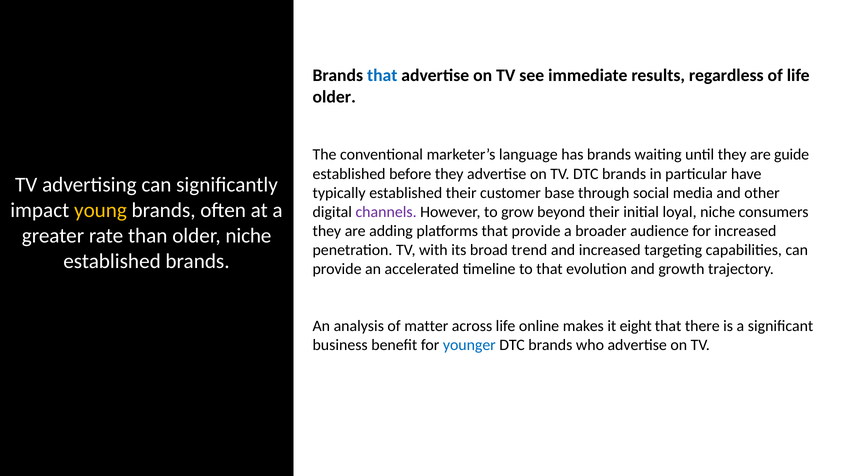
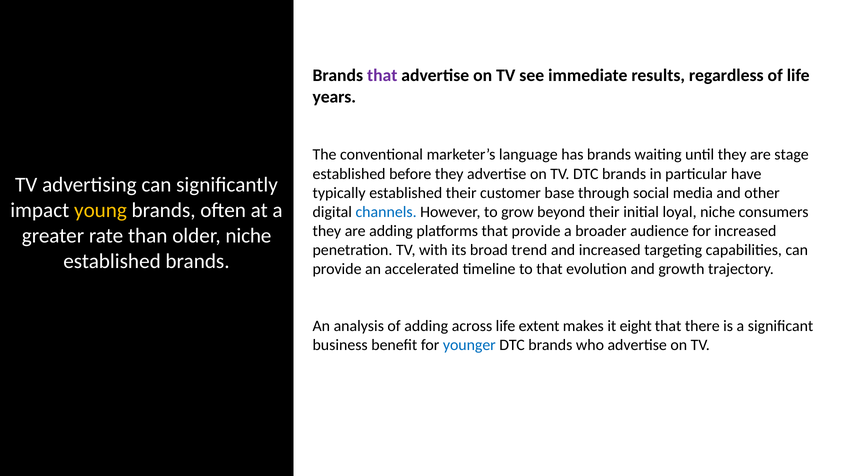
that colour: blue -> purple (382, 76)
older: older -> years (334, 97)
guide: guide -> stage (792, 155)
channels colour: purple -> blue (386, 212)
of matter: matter -> adding (426, 326)
online: online -> extent (539, 326)
